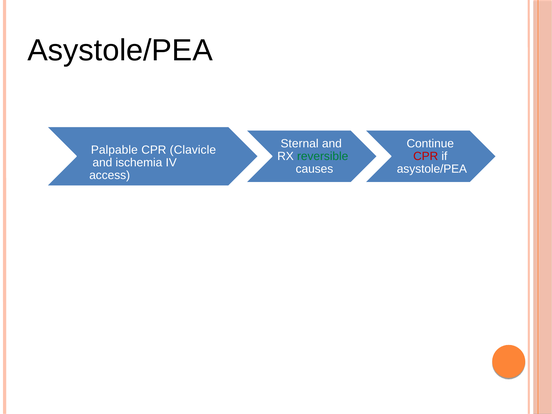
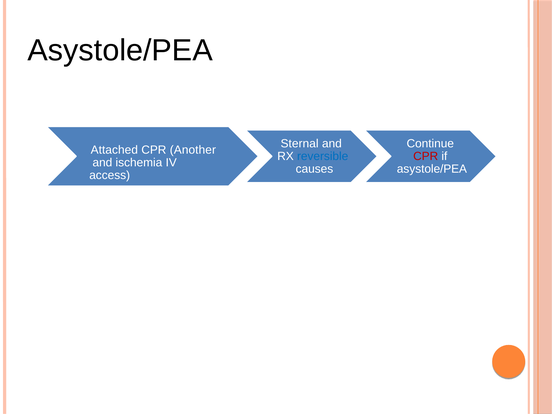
Palpable: Palpable -> Attached (114, 150)
Clavicle: Clavicle -> Another (193, 150)
reversible colour: green -> blue (323, 156)
